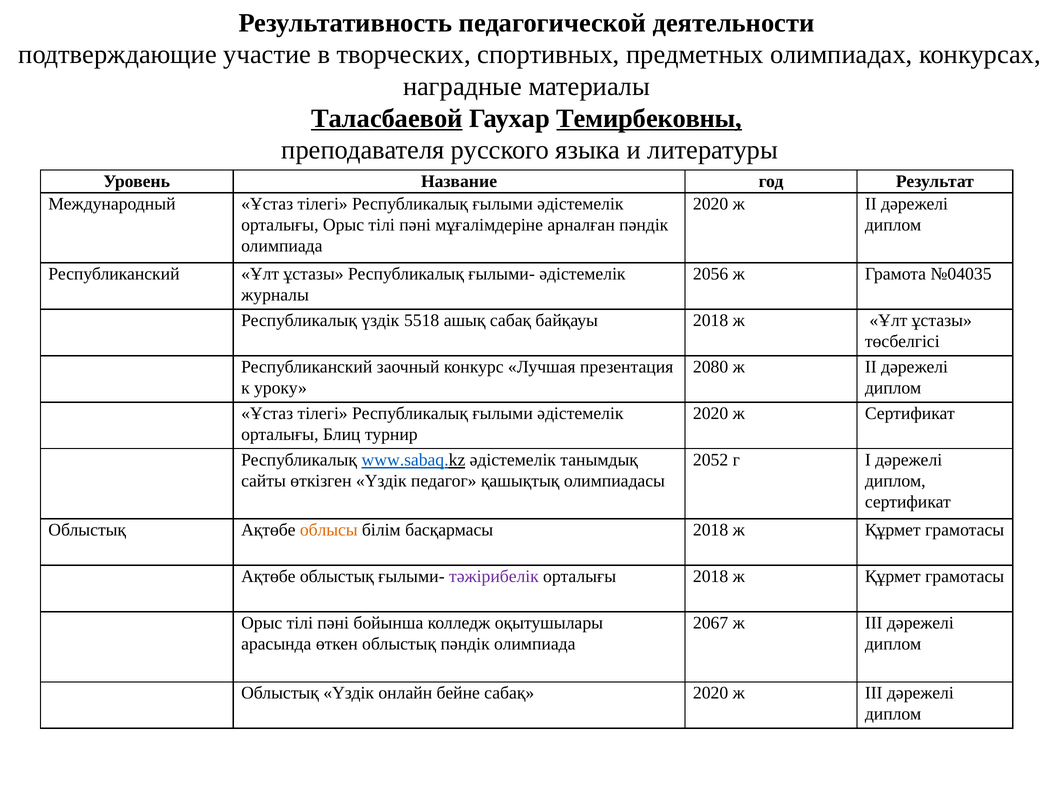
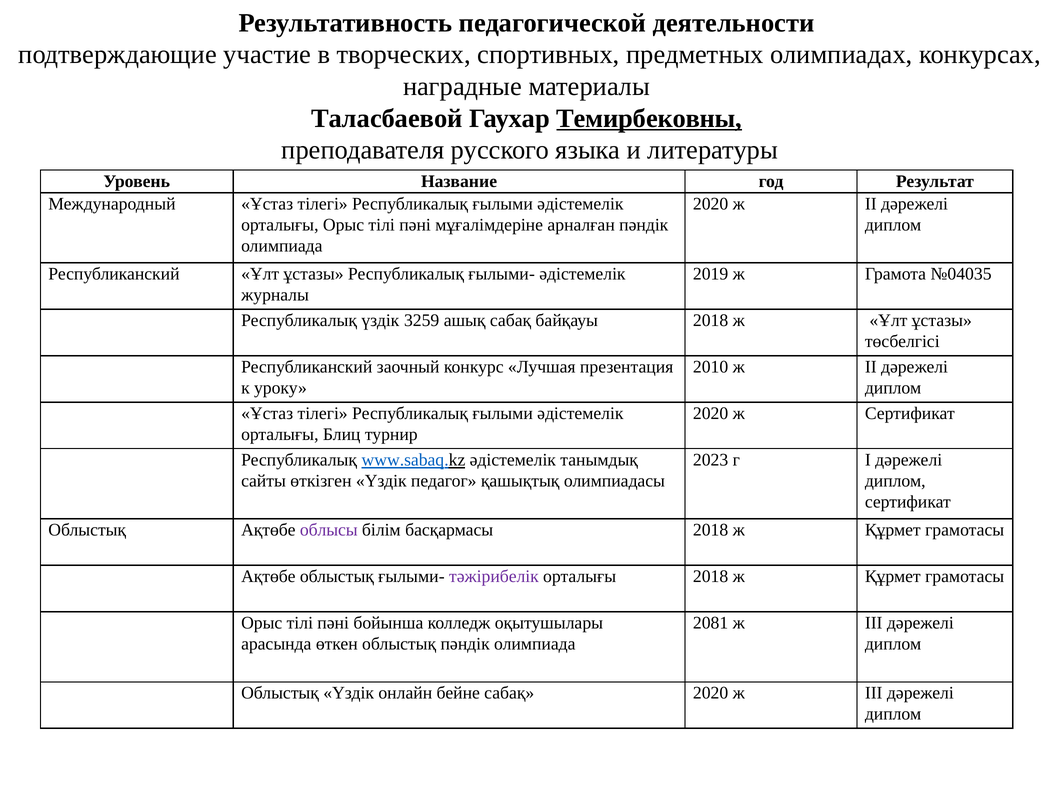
Таласбаевой underline: present -> none (387, 118)
2056: 2056 -> 2019 (711, 274)
5518: 5518 -> 3259 (422, 321)
2080: 2080 -> 2010 (711, 367)
2052: 2052 -> 2023 (711, 460)
облысы colour: orange -> purple (329, 530)
2067: 2067 -> 2081 (711, 623)
